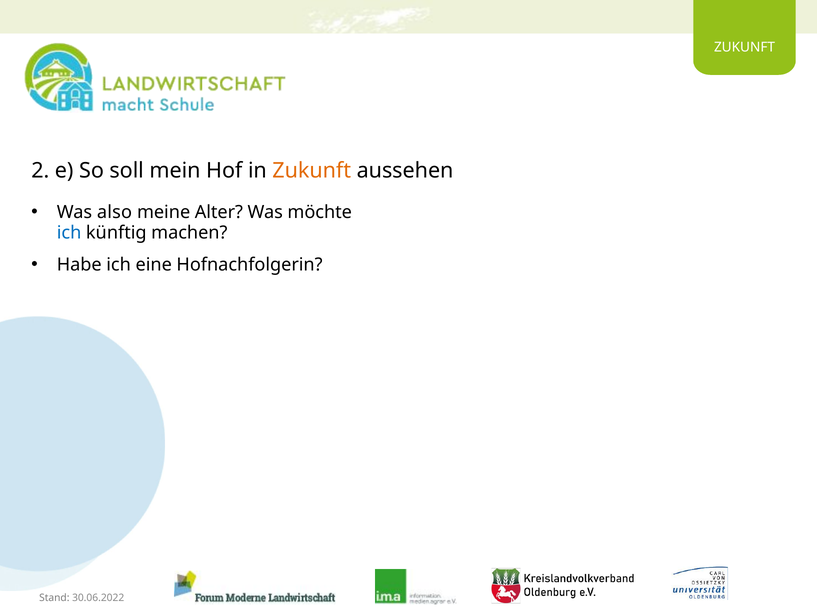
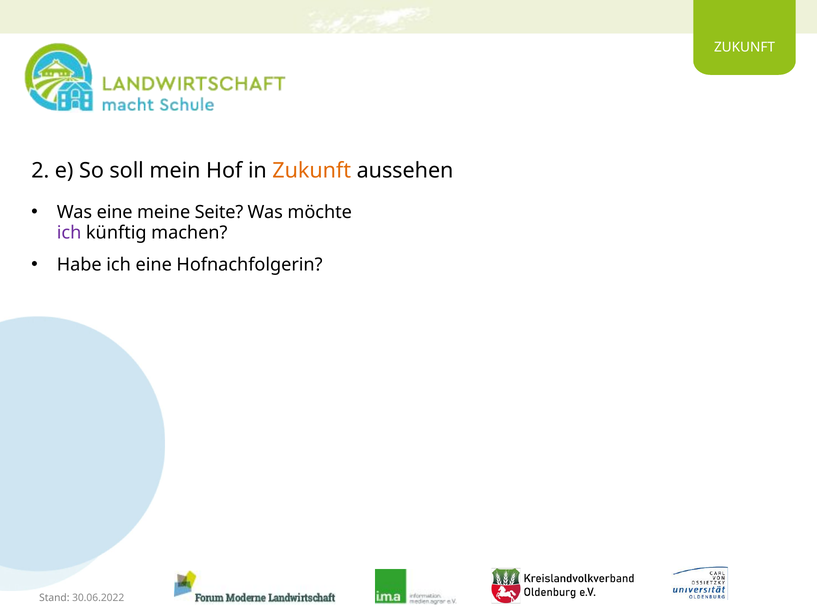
Was also: also -> eine (115, 212)
Alter: Alter -> Seite (219, 212)
ich colour: blue -> purple (69, 233)
